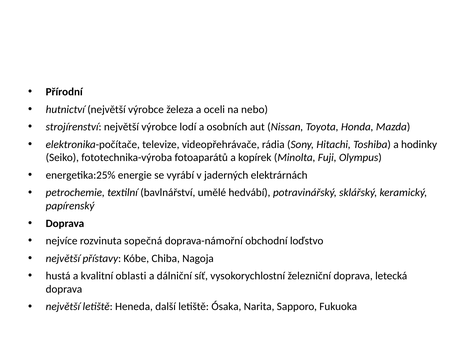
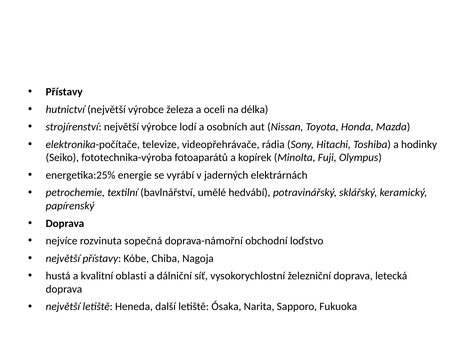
Přírodní: Přírodní -> Přístavy (64, 92)
nebo: nebo -> délka (255, 109)
